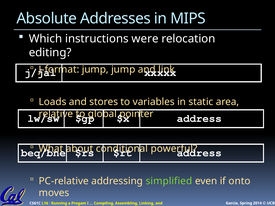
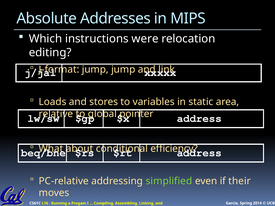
powerful: powerful -> efficiency (174, 149)
onto: onto -> their (240, 181)
